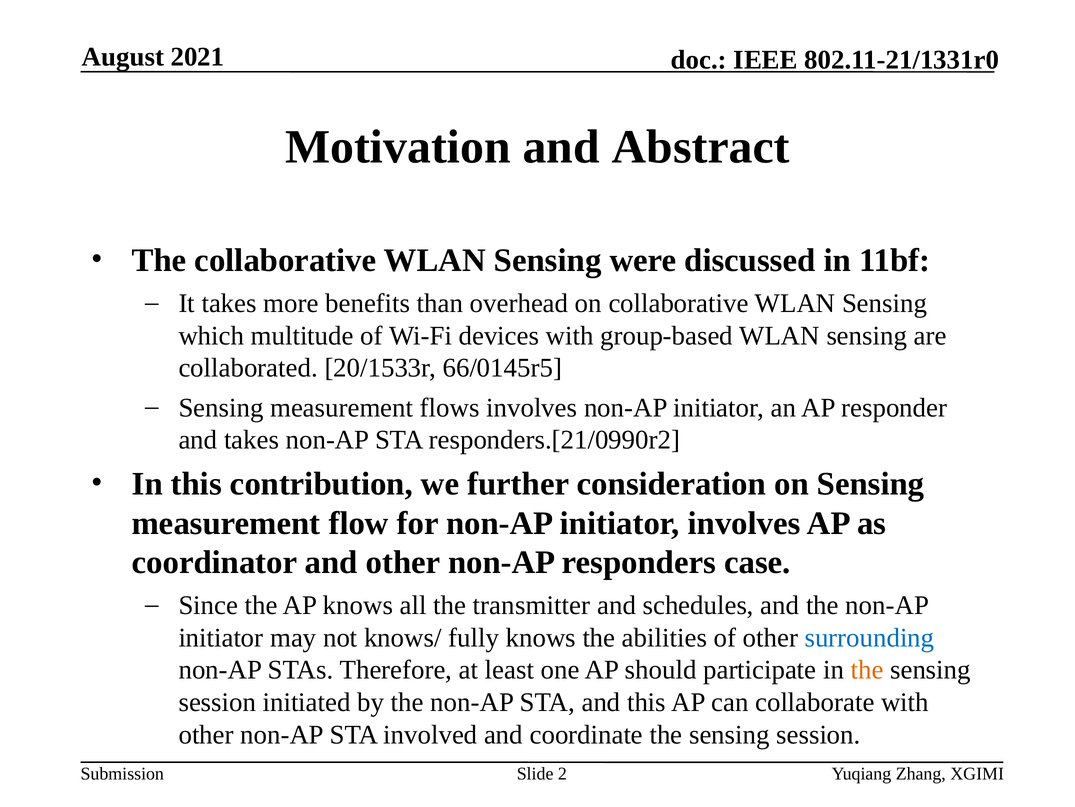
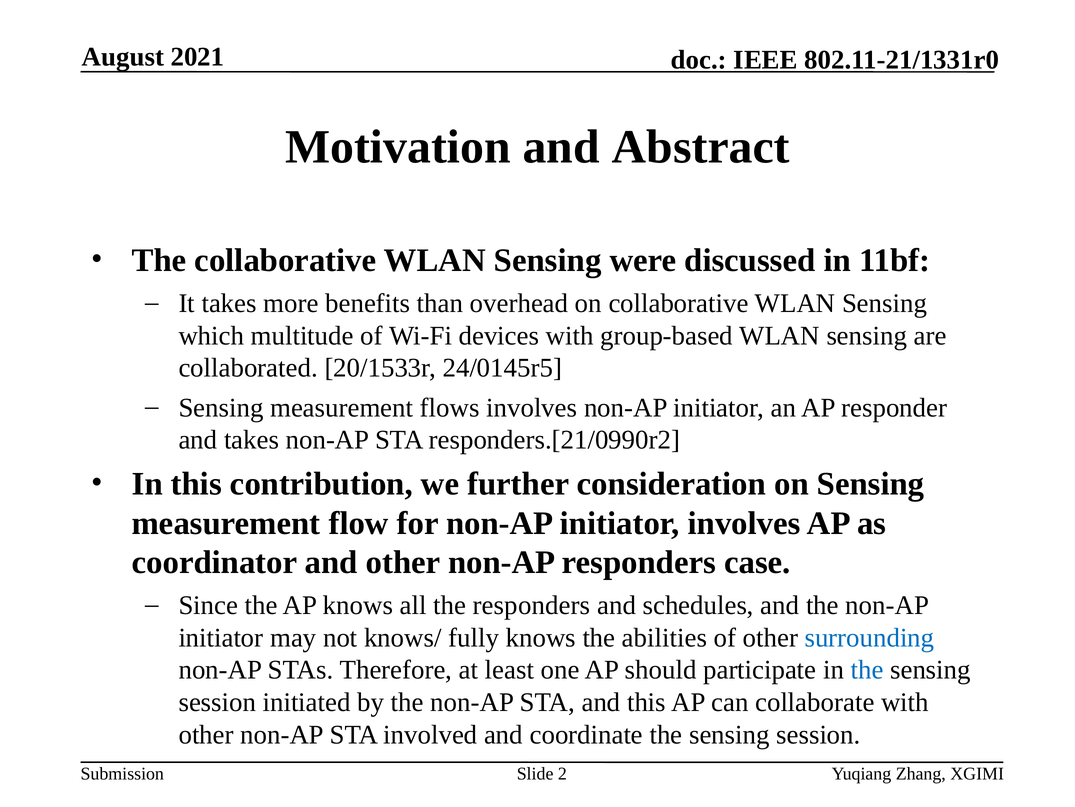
66/0145r5: 66/0145r5 -> 24/0145r5 (502, 368)
the transmitter: transmitter -> responders (532, 605)
the colour: orange -> blue (867, 669)
